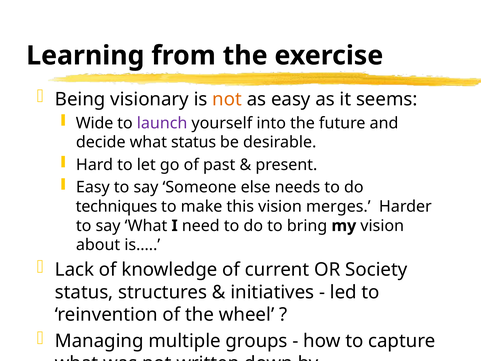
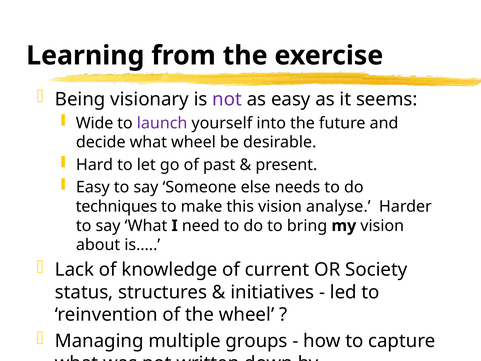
not colour: orange -> purple (227, 99)
what status: status -> wheel (194, 142)
merges: merges -> analyse (338, 206)
